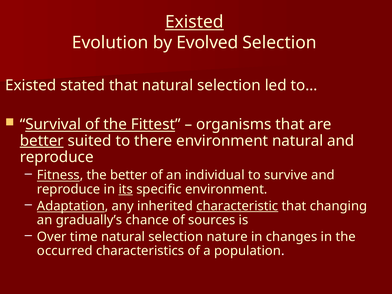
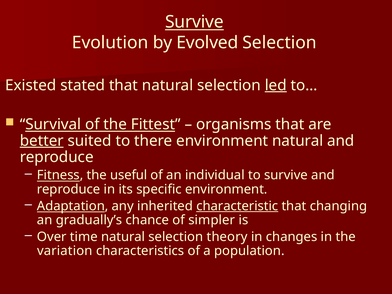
Existed: Existed -> Survive (194, 22)
led underline: none -> present (276, 85)
the better: better -> useful (129, 175)
its underline: present -> none (126, 189)
sources: sources -> simpler (212, 220)
nature: nature -> theory (227, 237)
occurred: occurred -> variation (65, 251)
